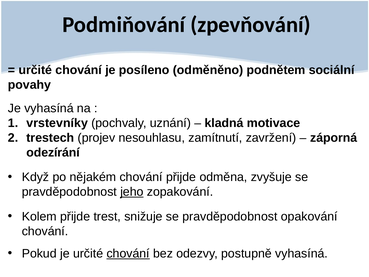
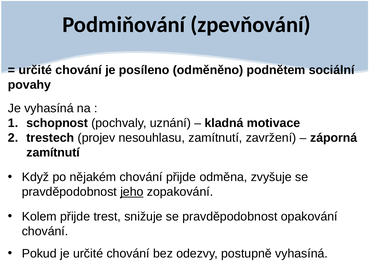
vrstevníky: vrstevníky -> schopnost (57, 123)
odezírání: odezírání -> zamítnutí (53, 152)
chování underline: present -> none (128, 253)
